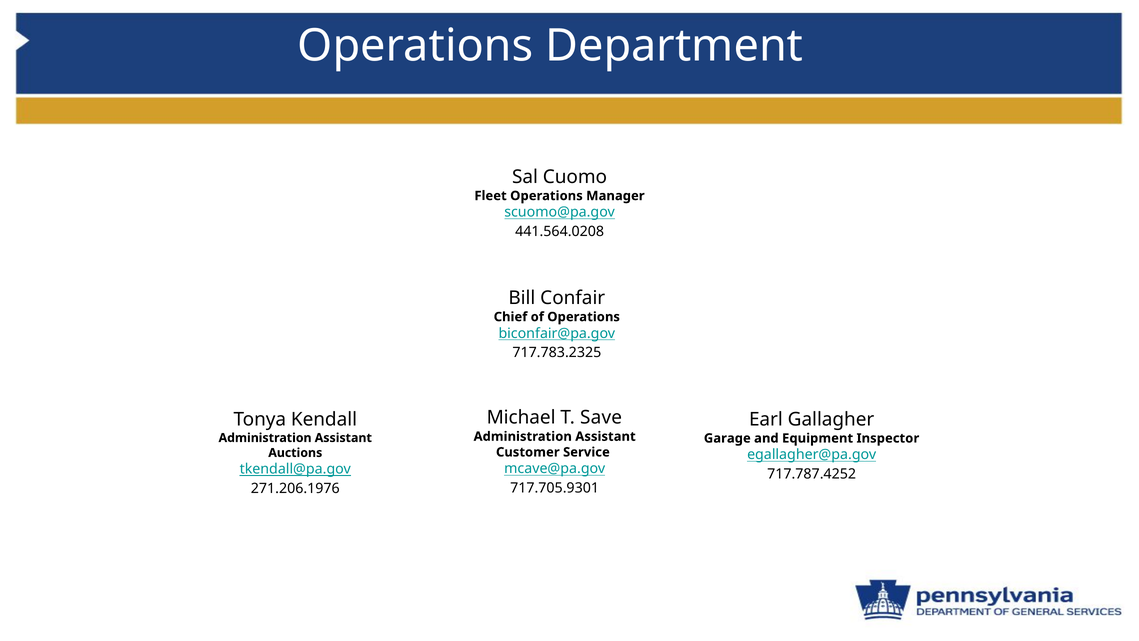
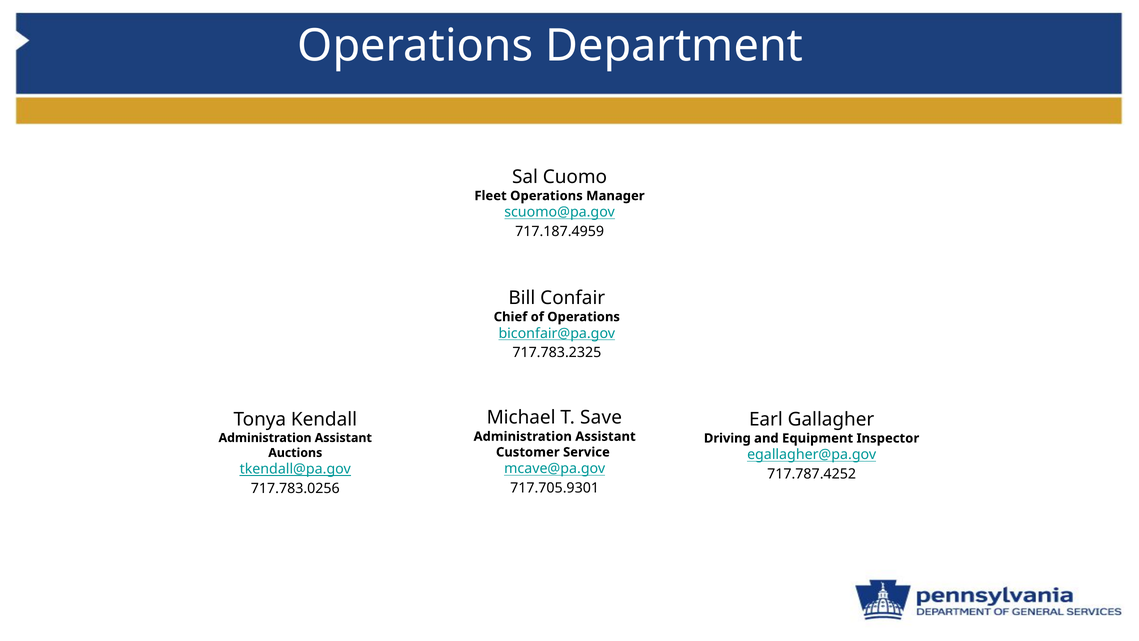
441.564.0208: 441.564.0208 -> 717.187.4959 (560, 232)
Garage: Garage -> Driving (727, 438)
271.206.1976: 271.206.1976 -> 717.783.0256 (295, 488)
